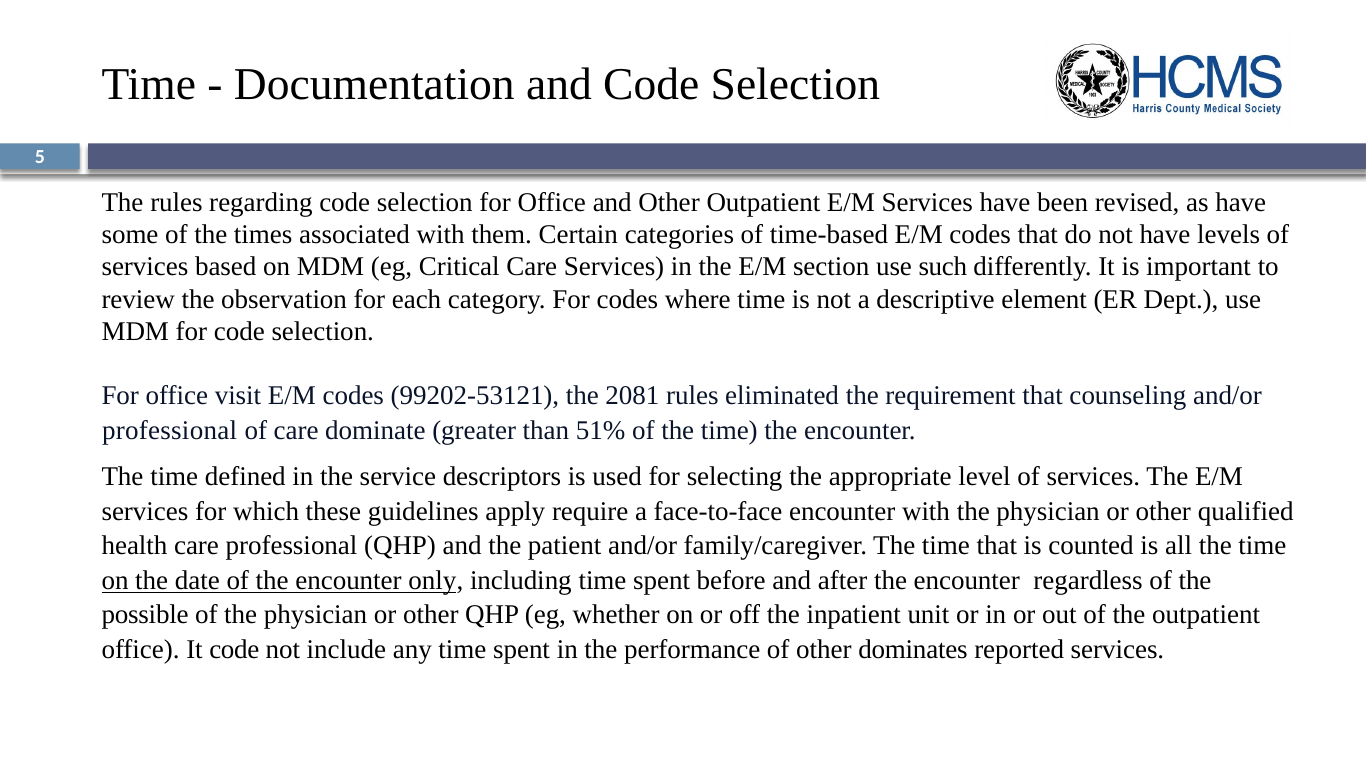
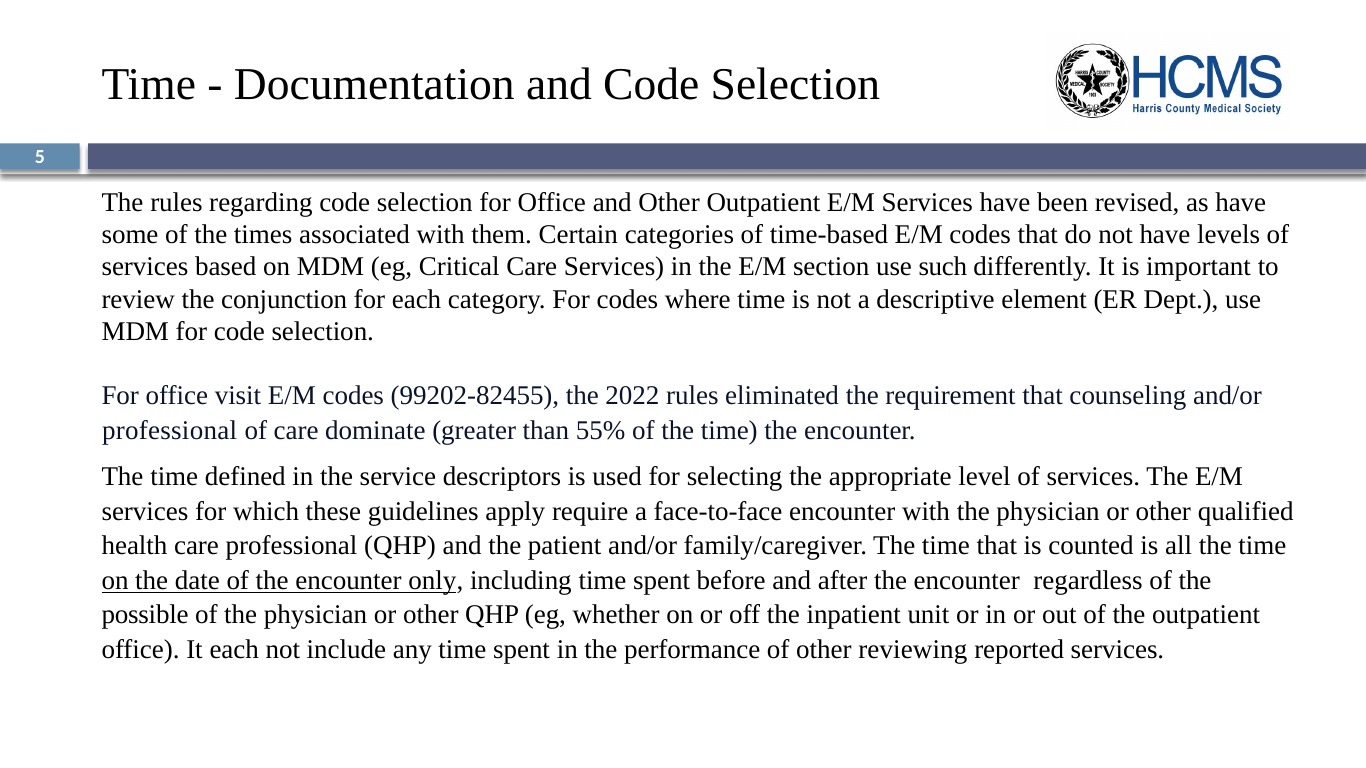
observation: observation -> conjunction (284, 300)
99202-53121: 99202-53121 -> 99202-82455 (475, 396)
2081: 2081 -> 2022 (632, 396)
51%: 51% -> 55% (601, 431)
It code: code -> each (234, 650)
dominates: dominates -> reviewing (913, 650)
